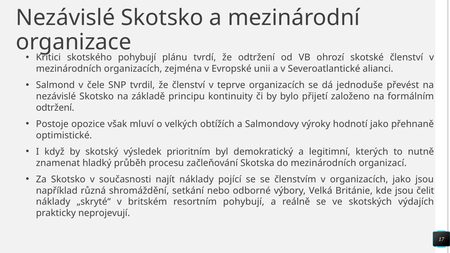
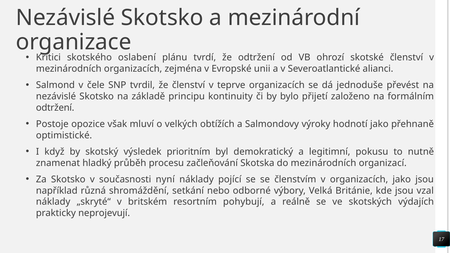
pohybují: pohybují -> oslabení (137, 58)
kterých: kterých -> pokusu (372, 152)
najít: najít -> nyní (165, 179)
čelit: čelit -> vzal (425, 191)
